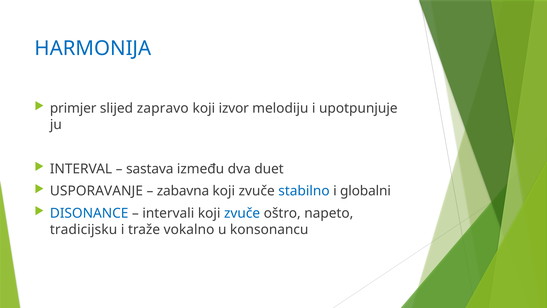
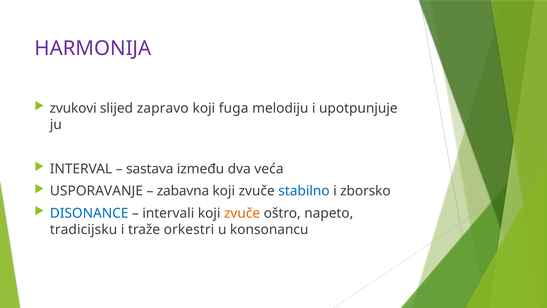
HARMONIJA colour: blue -> purple (93, 48)
primjer: primjer -> zvukovi (73, 108)
izvor: izvor -> fuga (234, 108)
duet: duet -> veća (269, 169)
globalni: globalni -> zborsko (365, 191)
zvuče colour: blue -> orange (242, 213)
vokalno: vokalno -> orkestri (189, 229)
